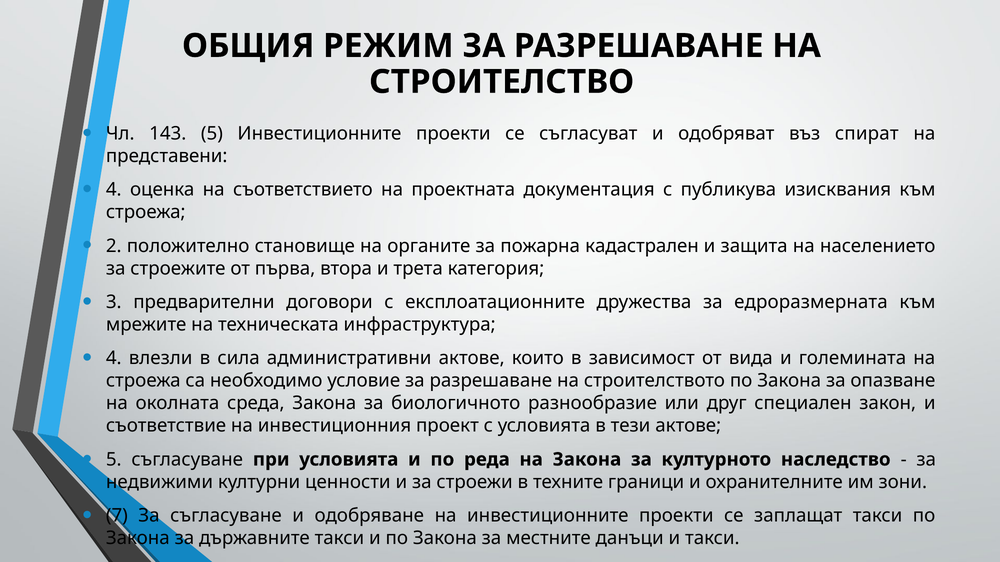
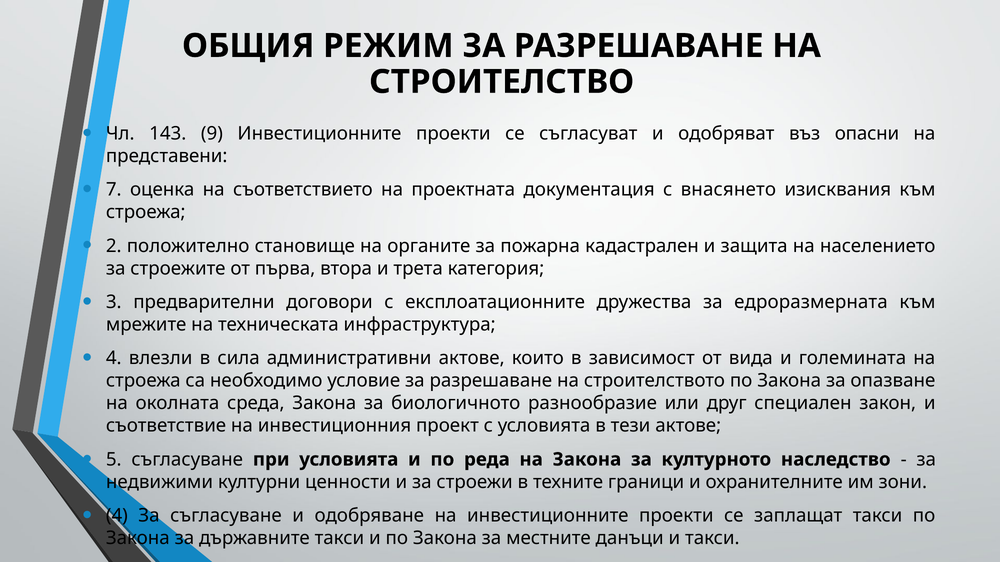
143 5: 5 -> 9 (212, 134)
спират: спират -> опасни (867, 134)
4: 4 -> 7 (114, 190)
публикува: публикува -> внасянето (728, 190)
7: 7 -> 4 (117, 516)
